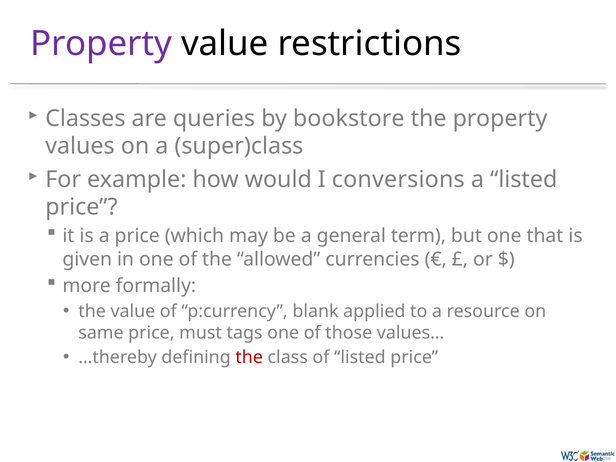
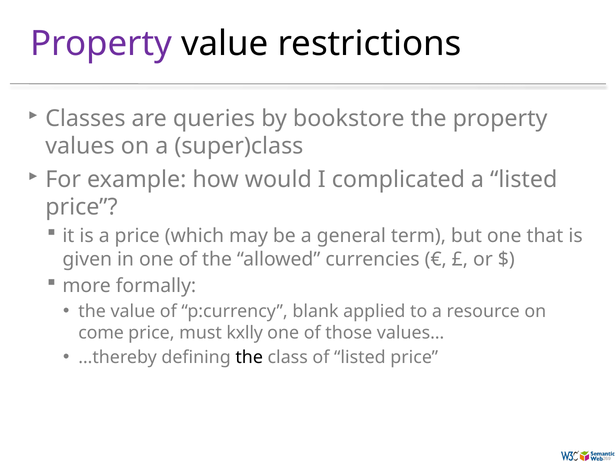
conversions: conversions -> complicated (398, 179)
same: same -> come (101, 333)
tags: tags -> kxlly (245, 333)
the colour: red -> black (249, 357)
